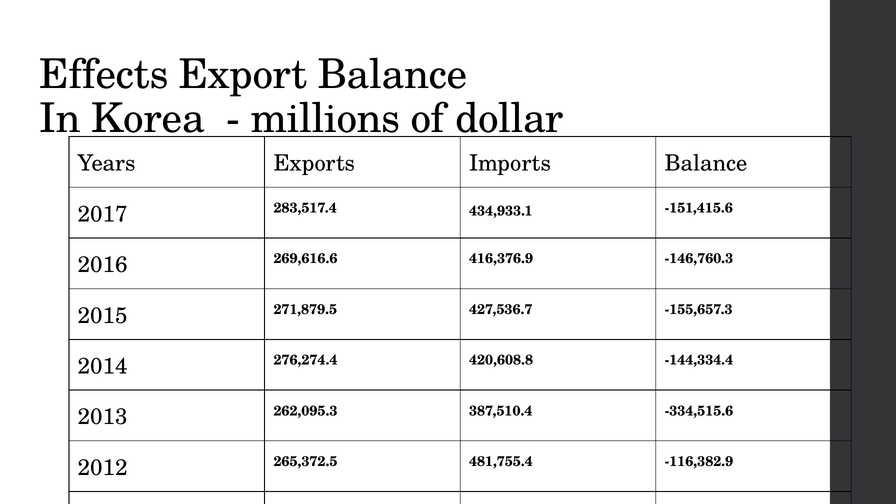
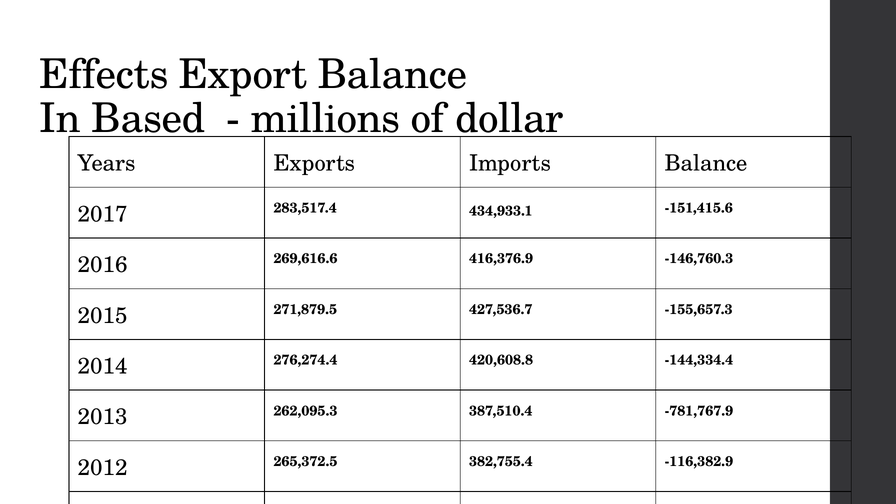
Korea: Korea -> Based (148, 119)
-334,515.6: -334,515.6 -> -781,767.9 (699, 411)
481,755.4: 481,755.4 -> 382,755.4 (501, 462)
